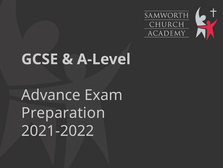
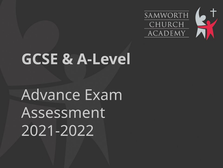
Preparation: Preparation -> Assessment (63, 113)
